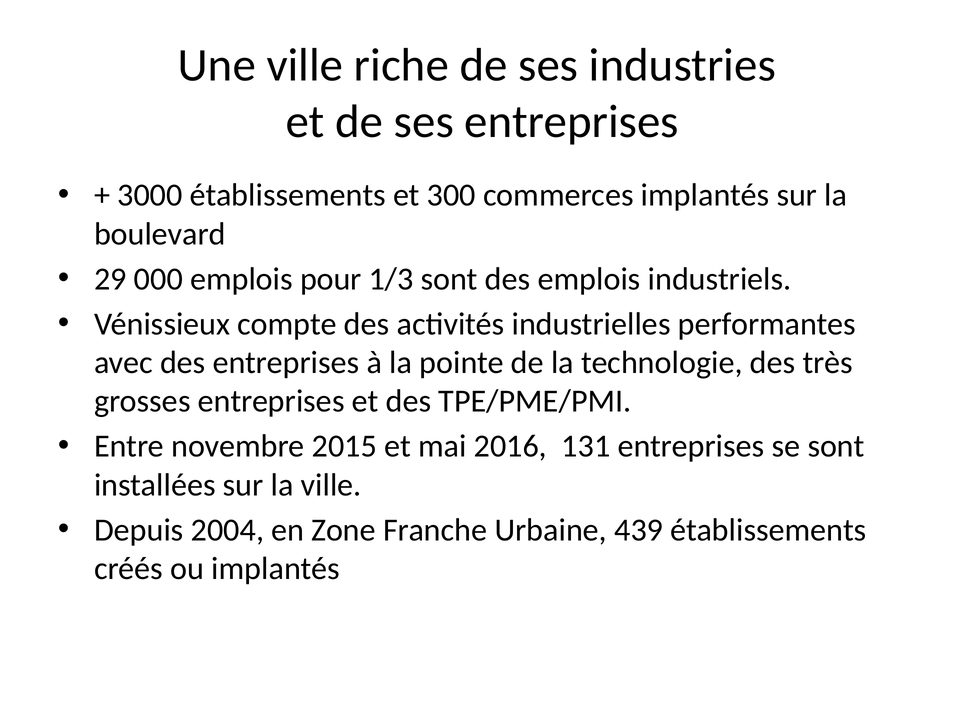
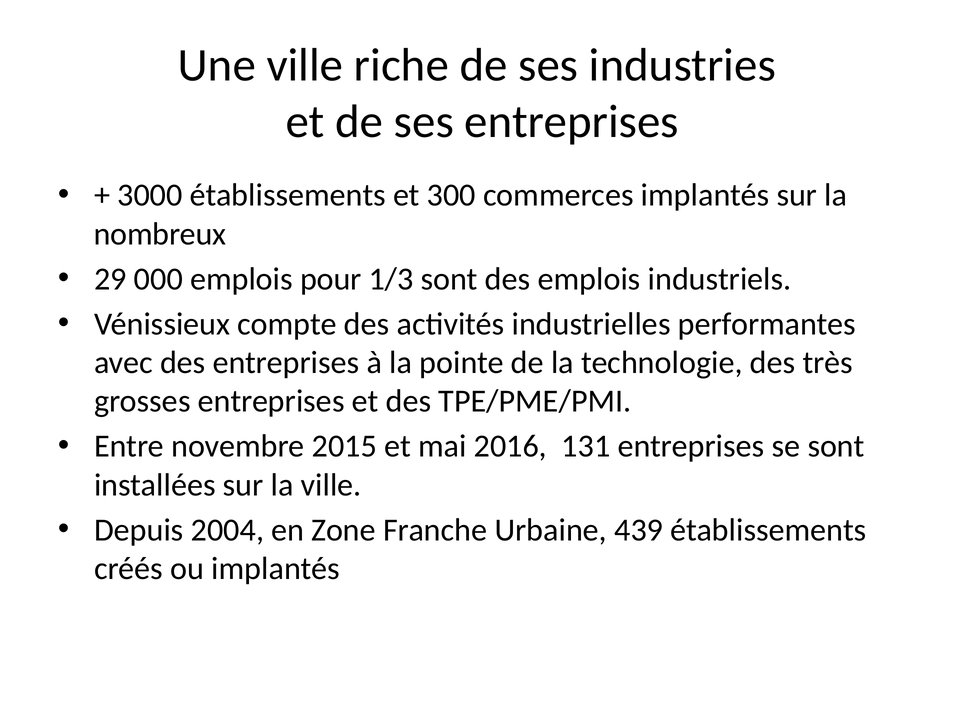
boulevard: boulevard -> nombreux (160, 234)
